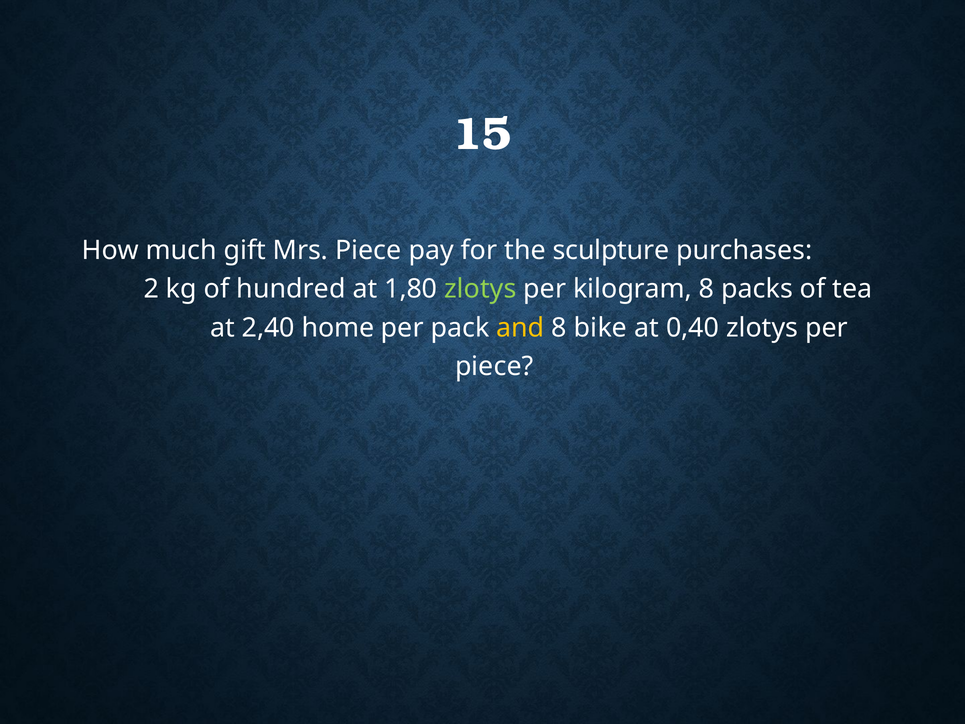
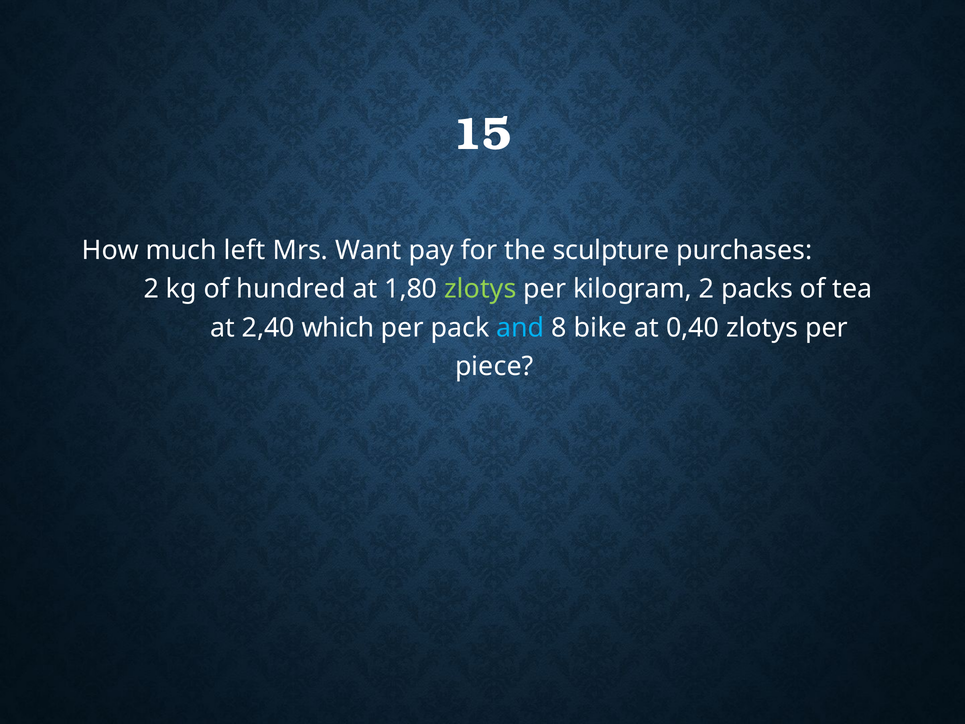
gift: gift -> left (245, 250)
Mrs Piece: Piece -> Want (368, 250)
kilogram 8: 8 -> 2 (707, 289)
home: home -> which (338, 328)
and colour: yellow -> light blue (520, 328)
